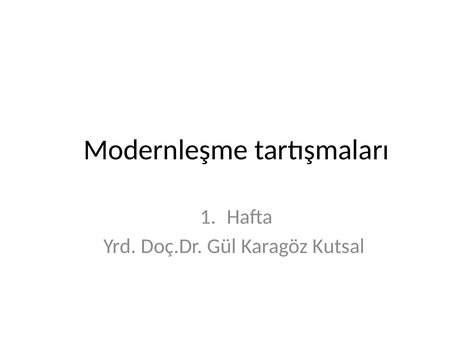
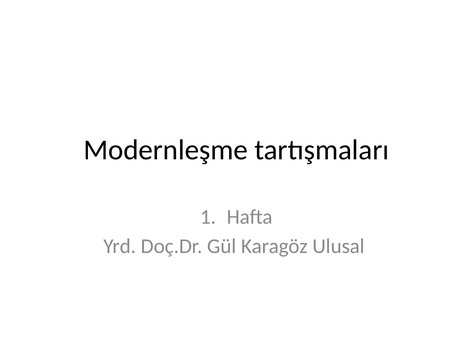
Kutsal: Kutsal -> Ulusal (339, 247)
